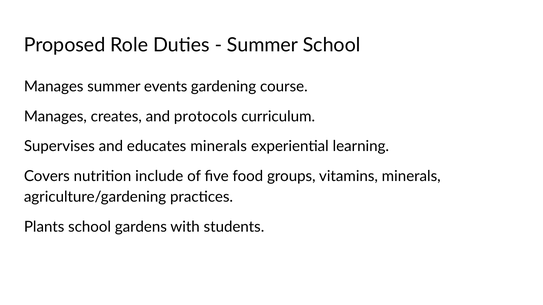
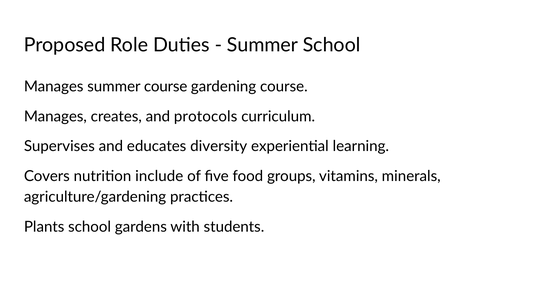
summer events: events -> course (166, 87)
educates minerals: minerals -> diversity (219, 146)
